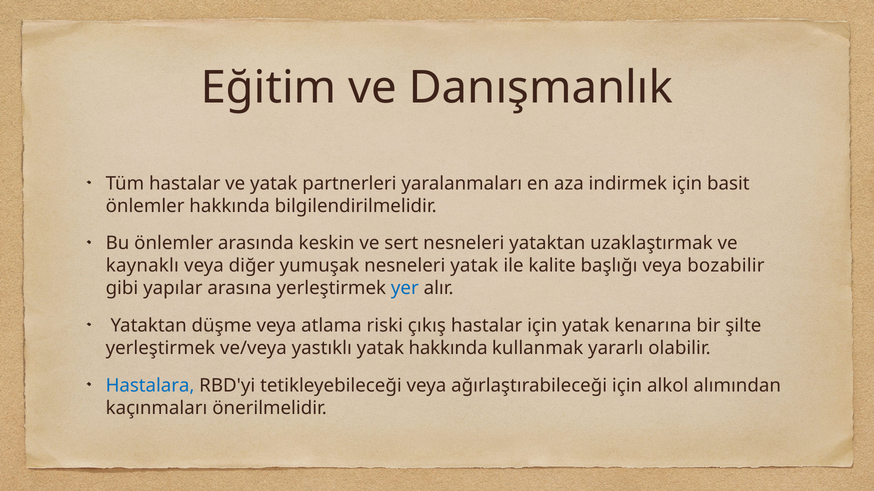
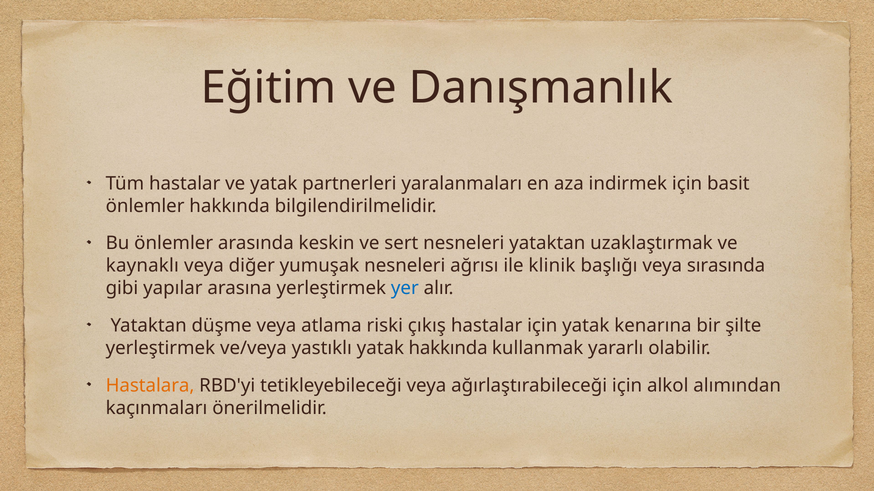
nesneleri yatak: yatak -> ağrısı (474, 266)
kalite: kalite -> klinik (552, 266)
bozabilir: bozabilir -> sırasında (726, 266)
Hastalara colour: blue -> orange (150, 386)
